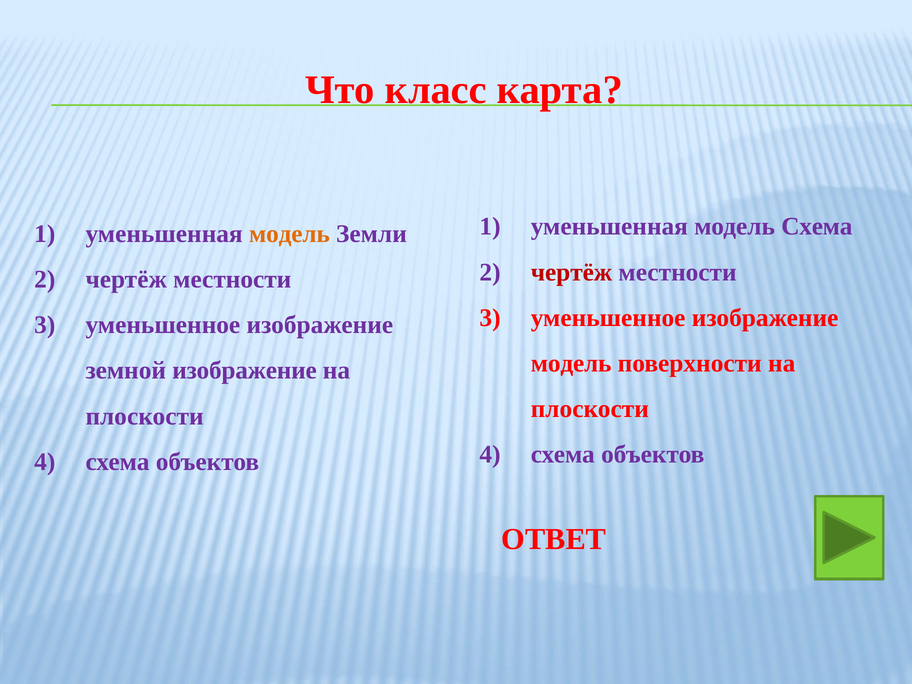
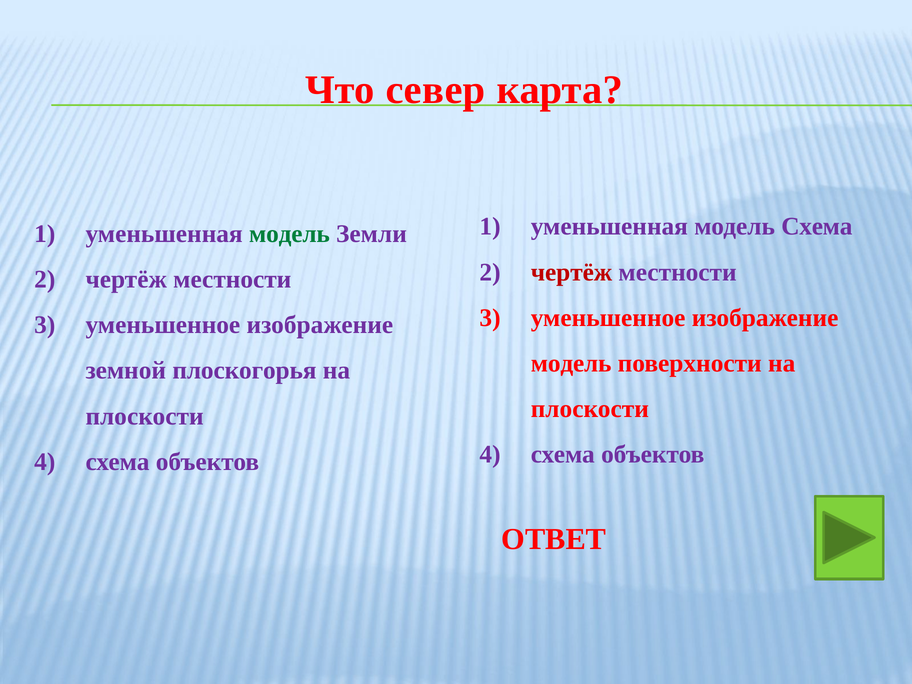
класс: класс -> север (435, 90)
модель colour: orange -> green (289, 234)
земной изображение: изображение -> плоскогорья (244, 371)
